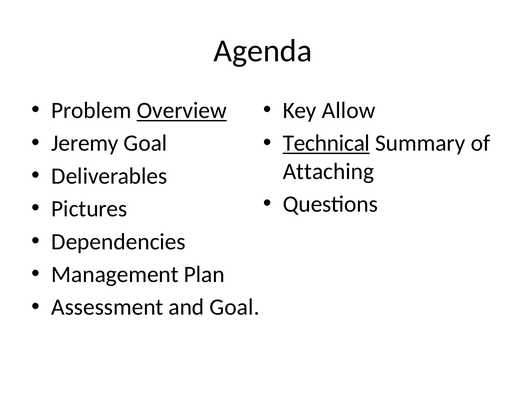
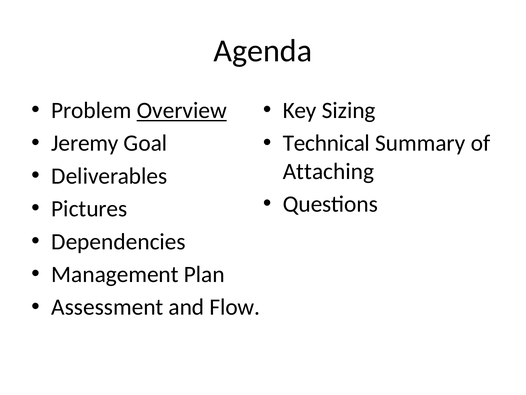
Allow: Allow -> Sizing (349, 110)
Technical underline: present -> none (326, 143)
and Goal: Goal -> Flow (235, 307)
